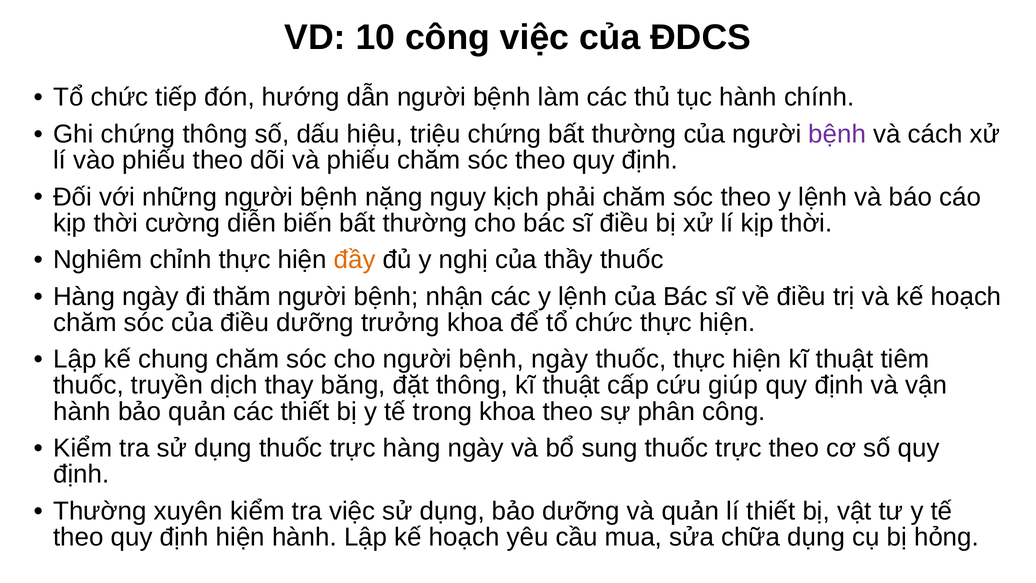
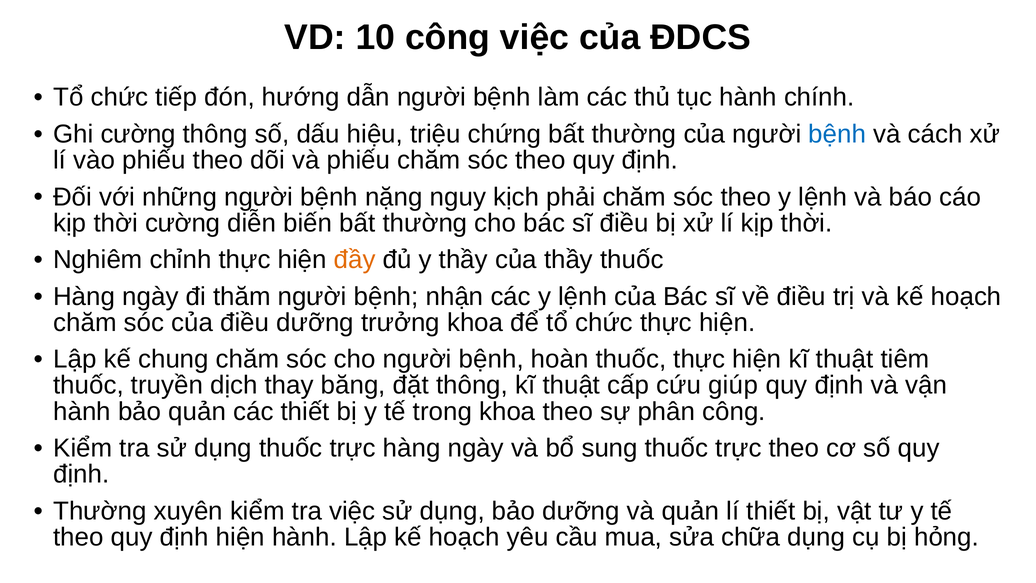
Ghi chứng: chứng -> cường (138, 134)
bệnh colour: purple -> blue (837, 134)
y nghị: nghị -> thầy (463, 260)
bệnh ngày: ngày -> hoàn (560, 359)
